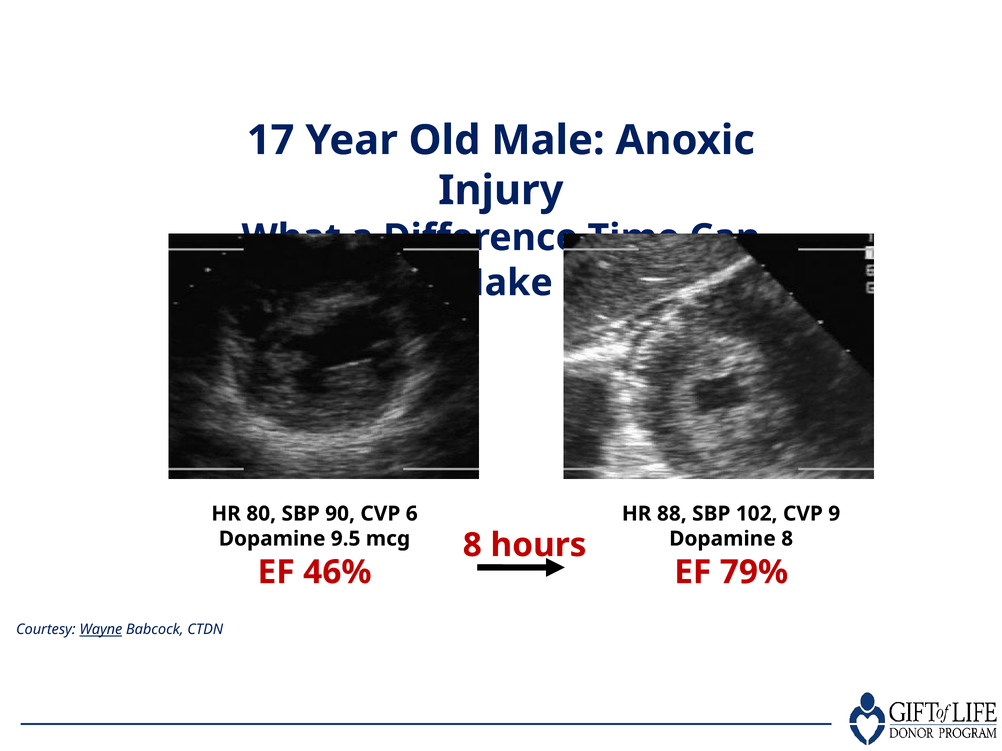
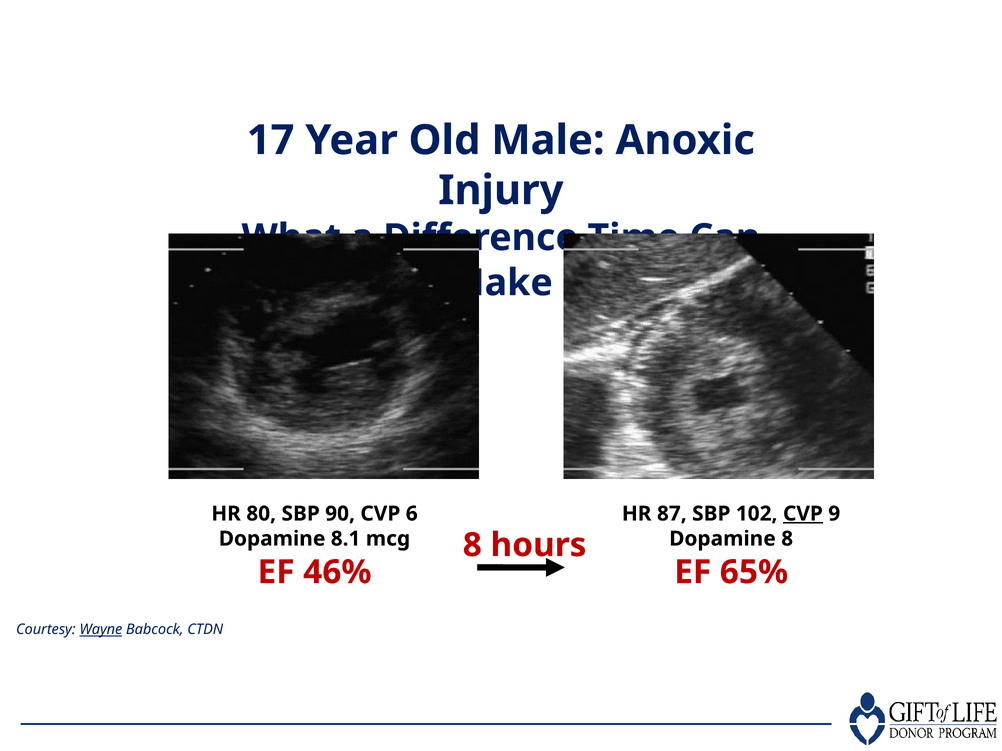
88: 88 -> 87 (672, 514)
CVP underline: none -> present (803, 514)
9.5: 9.5 -> 8.1 (346, 539)
79%: 79% -> 65% (754, 573)
